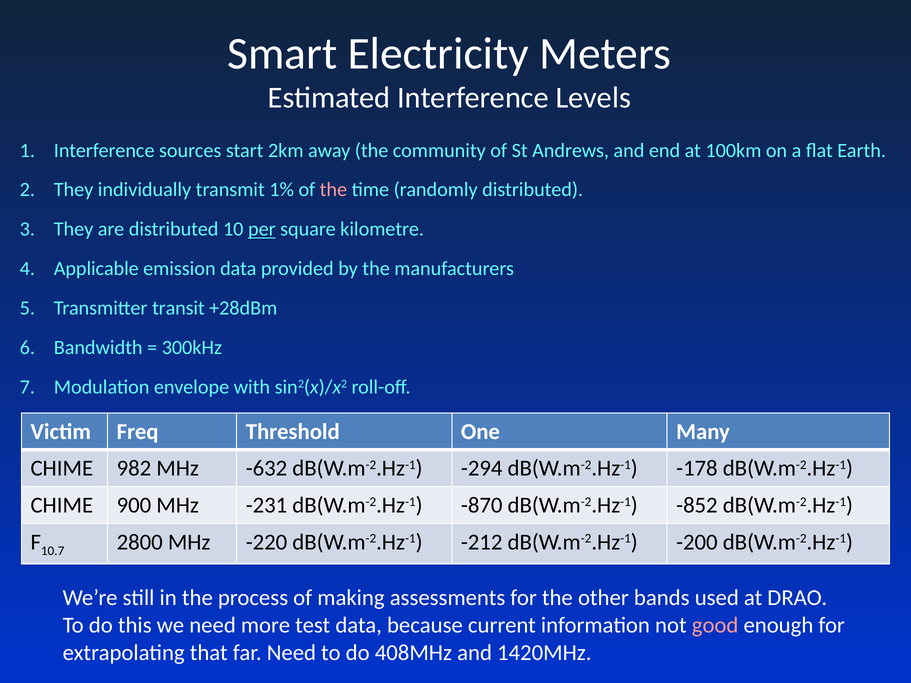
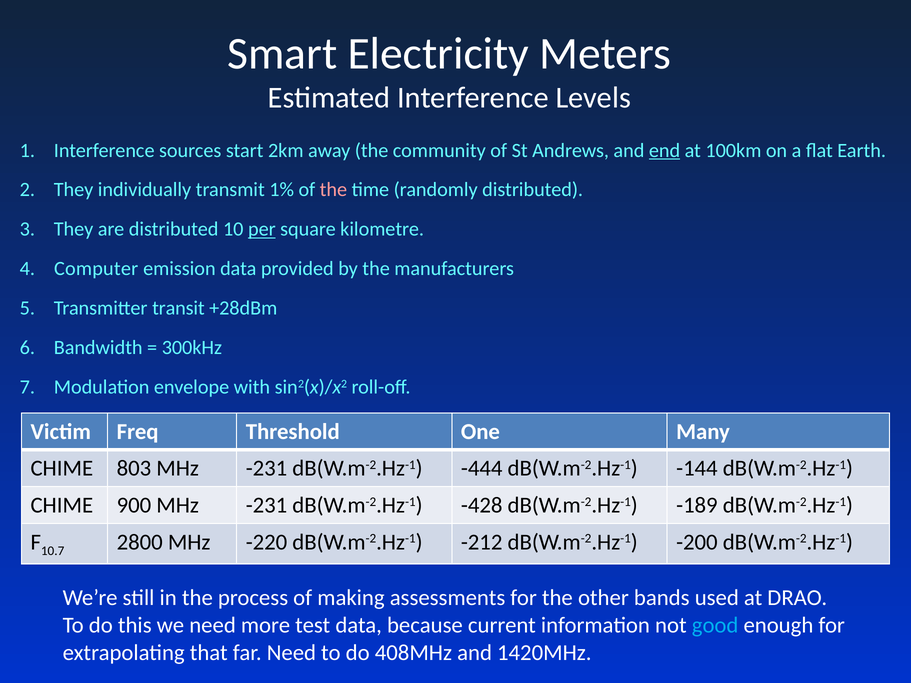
end underline: none -> present (665, 150)
Applicable: Applicable -> Computer (96, 269)
982: 982 -> 803 (134, 469)
-632: -632 -> -231 (267, 469)
-294: -294 -> -444 (482, 469)
-178: -178 -> -144 (697, 469)
-870: -870 -> -428 (482, 506)
-852: -852 -> -189 (697, 506)
good colour: pink -> light blue (715, 625)
